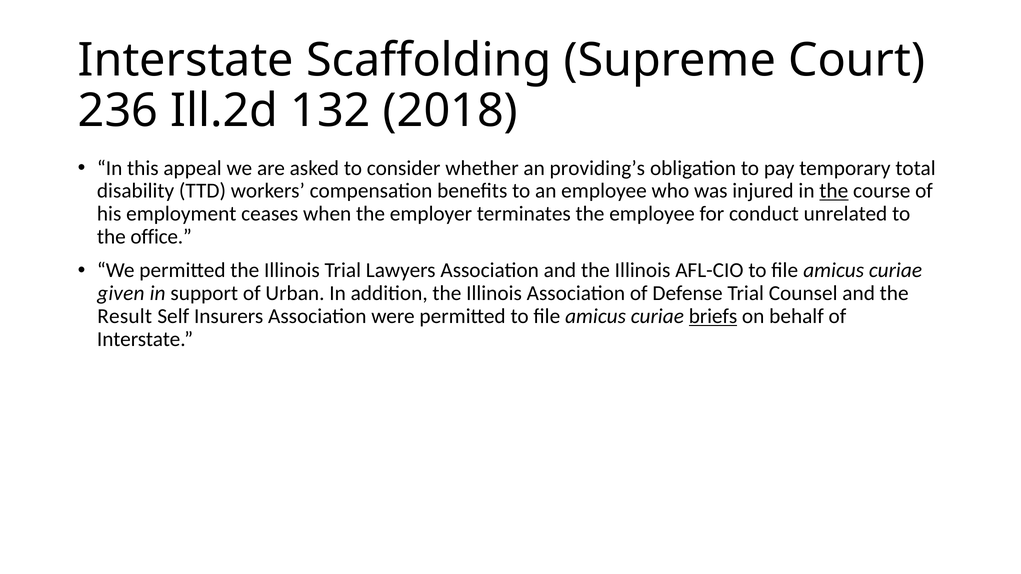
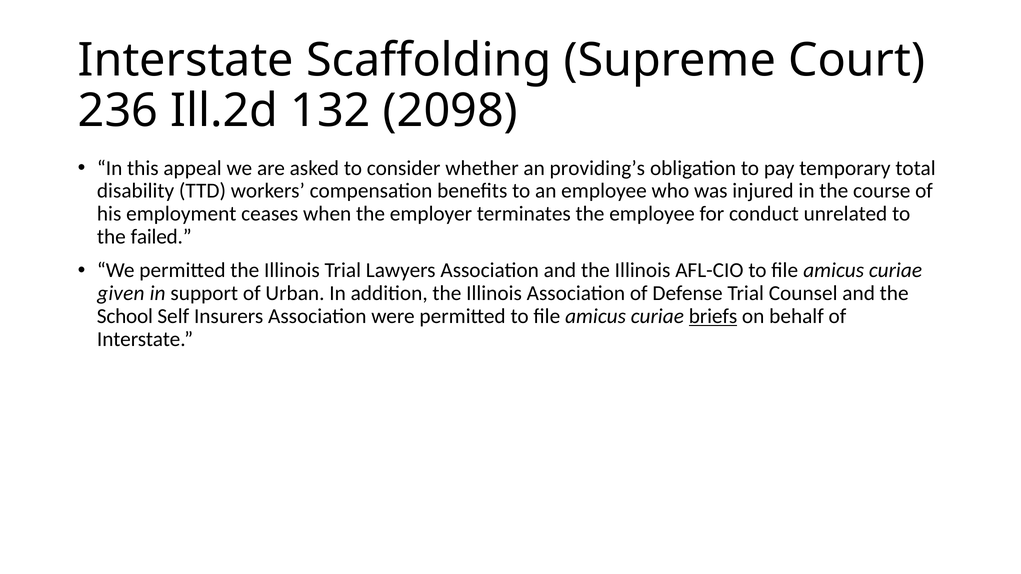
2018: 2018 -> 2098 (450, 111)
the underline: present -> none (834, 191)
office: office -> failed (161, 237)
Result: Result -> School (125, 317)
